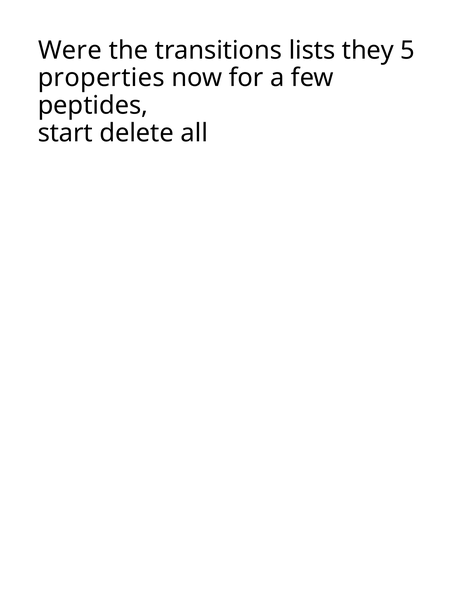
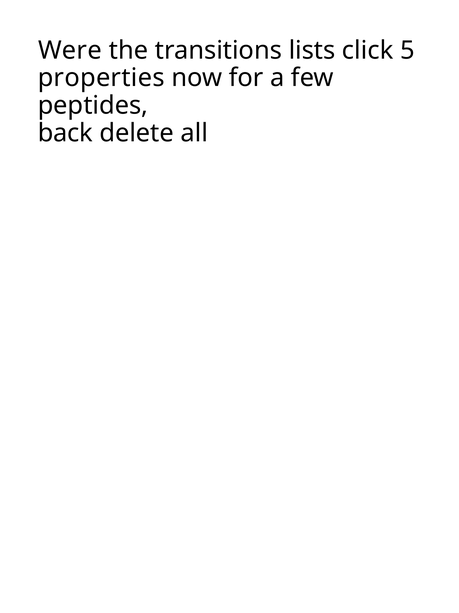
they: they -> click (368, 50)
start: start -> back (65, 133)
